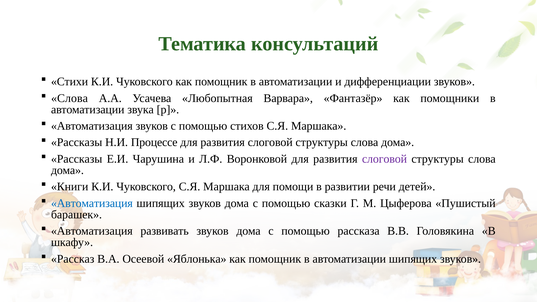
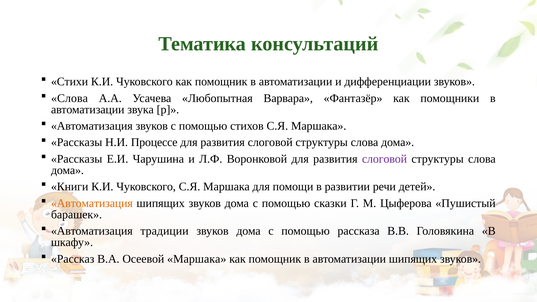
Автоматизация colour: blue -> orange (92, 203)
развивать: развивать -> традиции (165, 231)
Осеевой Яблонька: Яблонька -> Маршака (197, 259)
